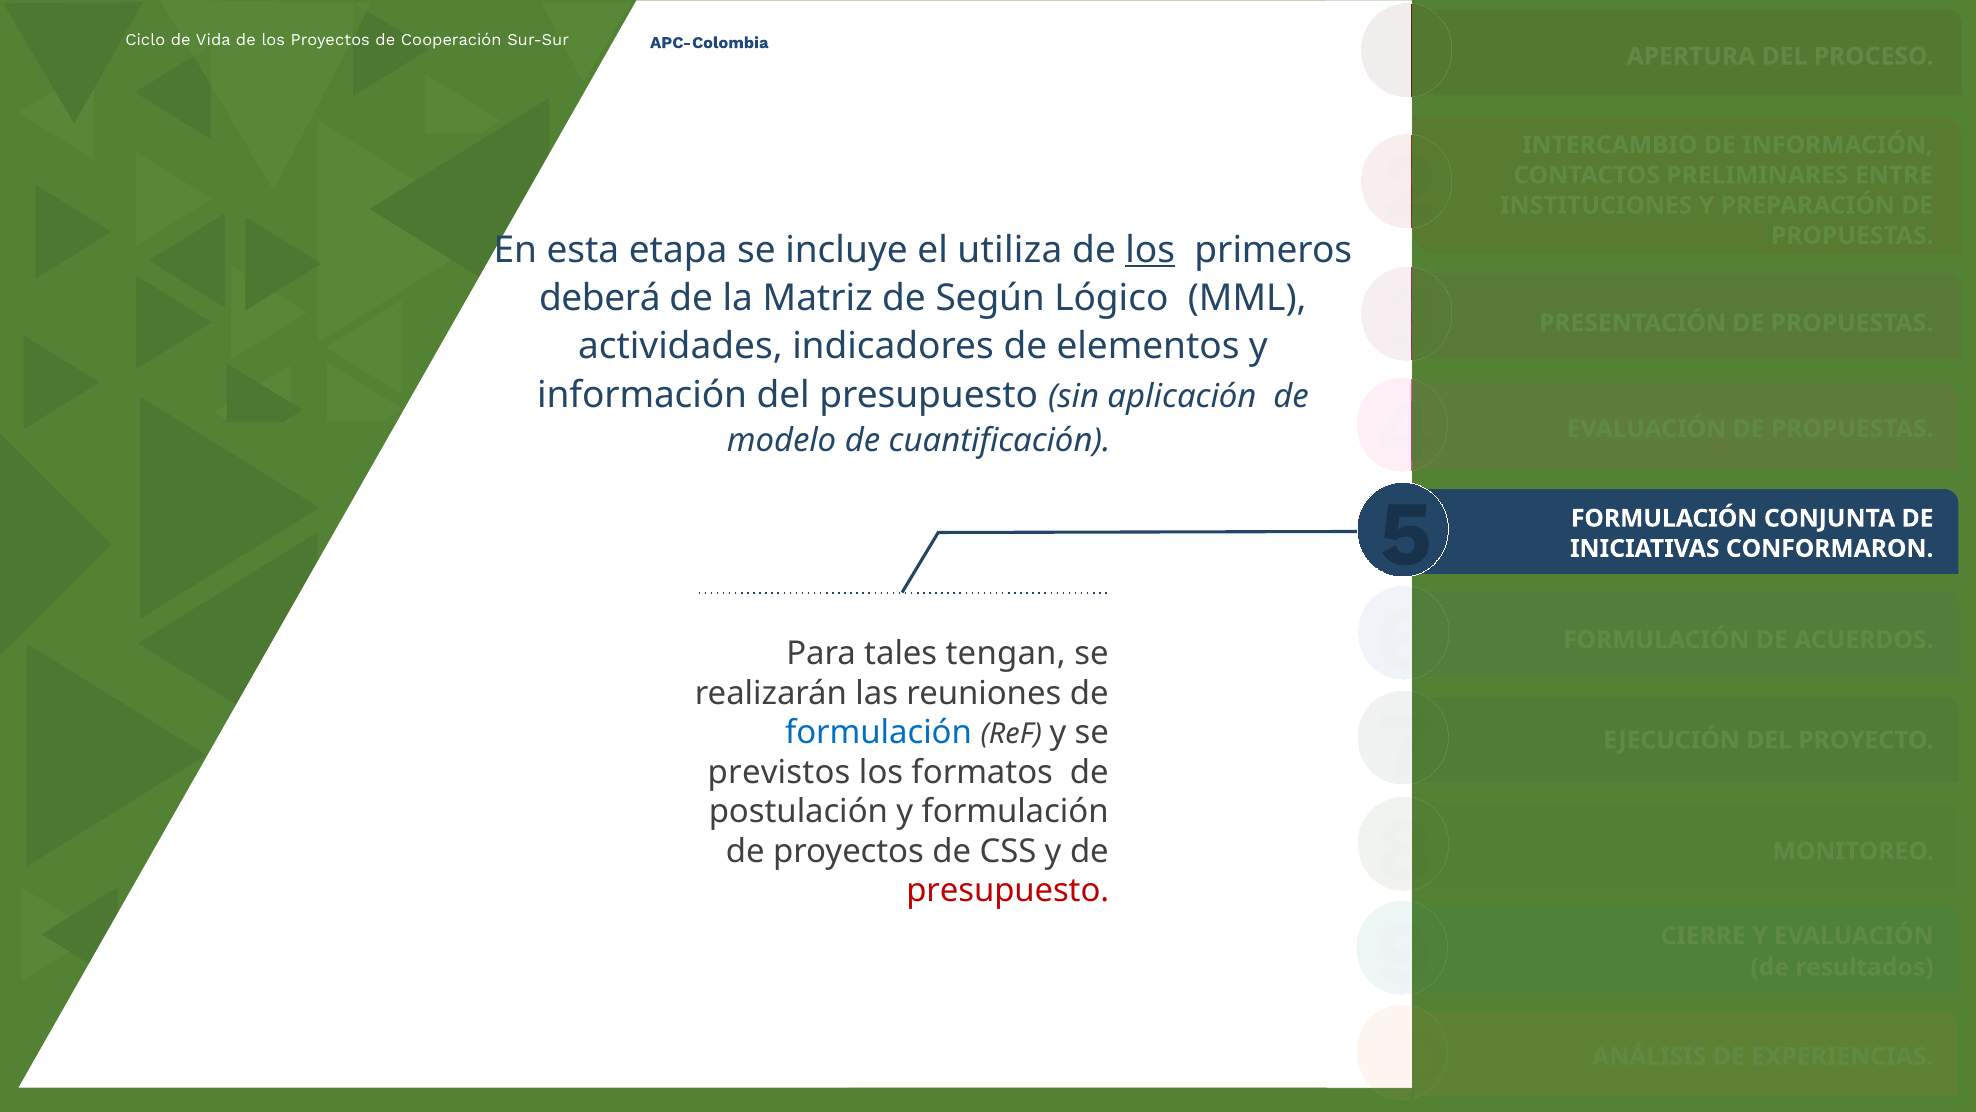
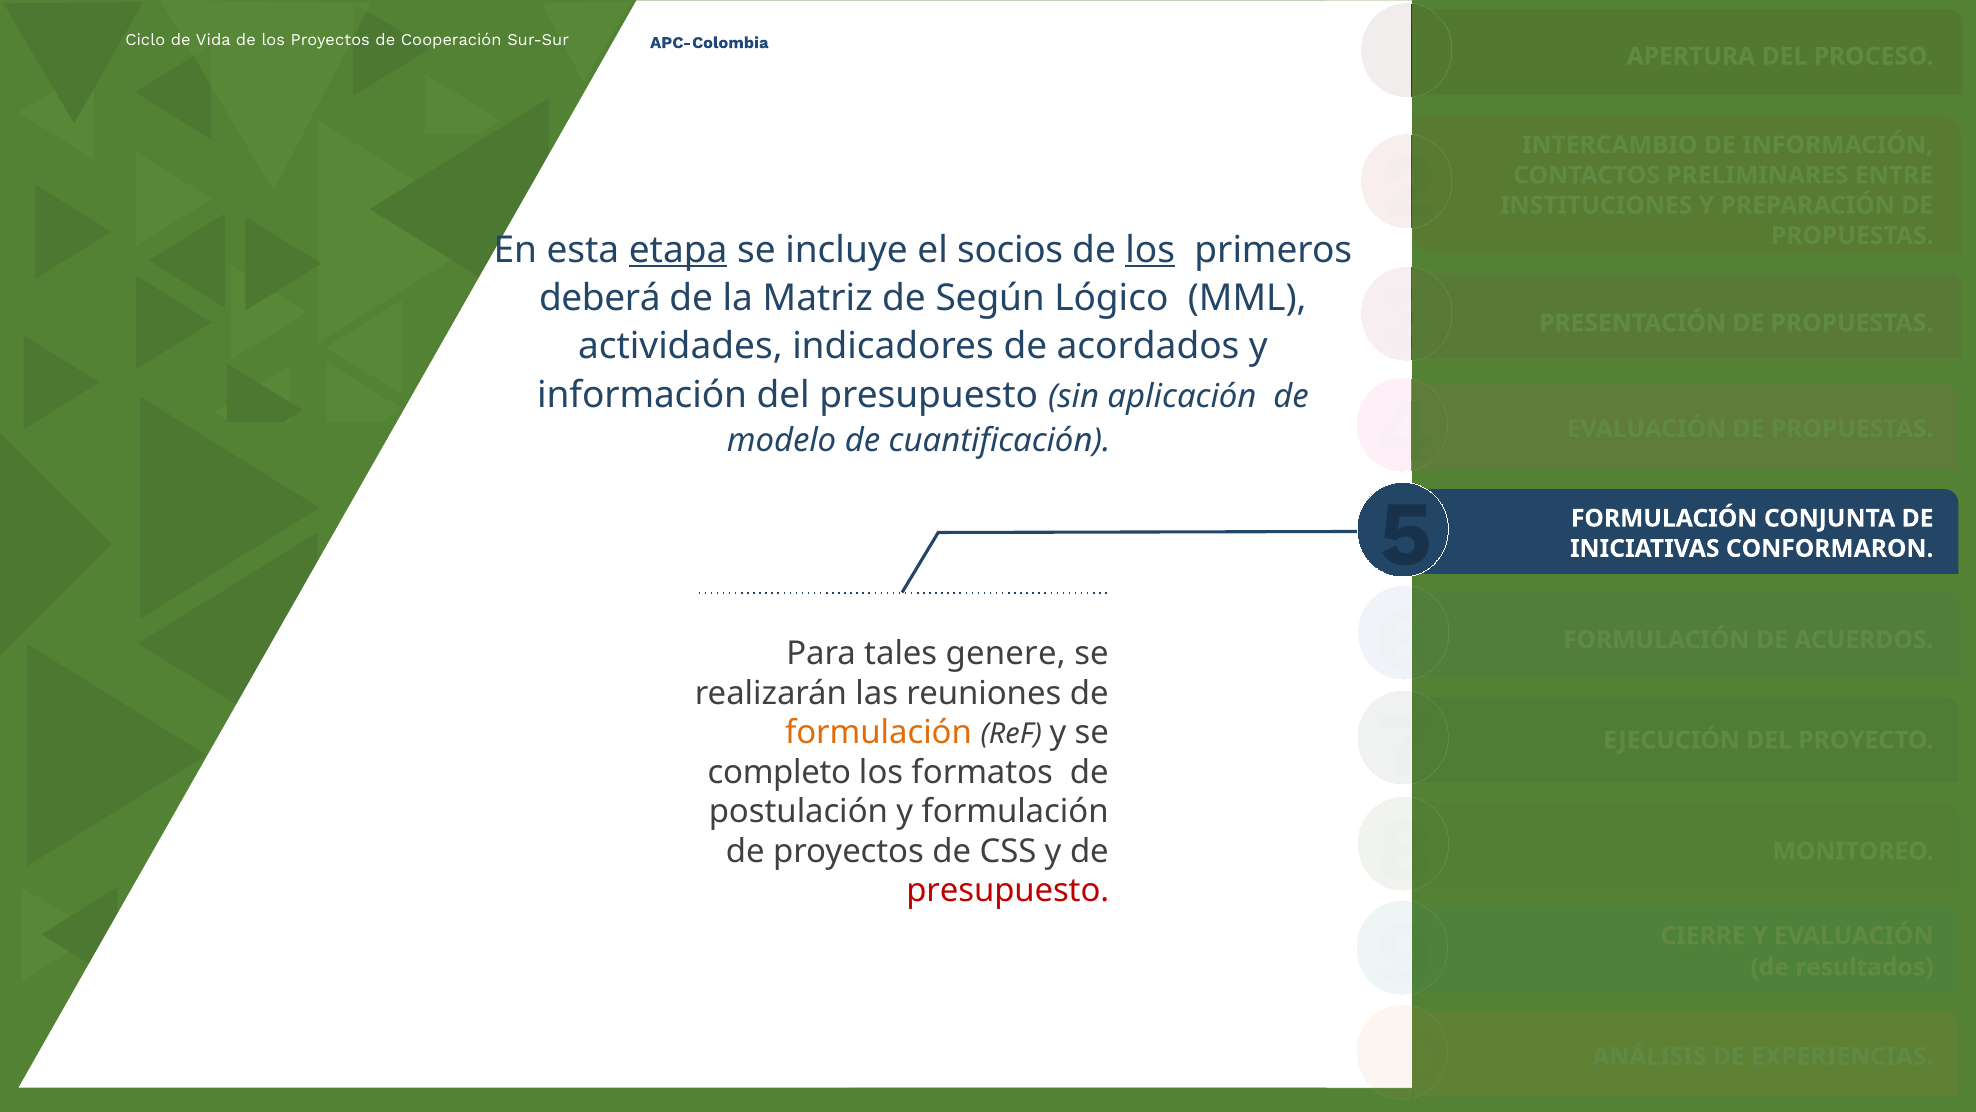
etapa underline: none -> present (678, 250)
utiliza: utiliza -> socios (1010, 250)
elementos: elementos -> acordados (1148, 347)
tengan: tengan -> genere (1006, 654)
formulación colour: blue -> orange (878, 733)
previstos: previstos -> completo (779, 772)
